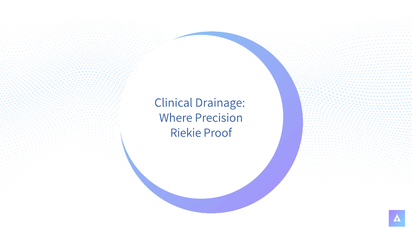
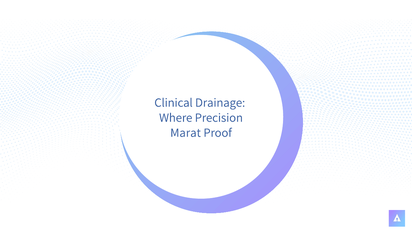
Riekie: Riekie -> Marat (186, 133)
